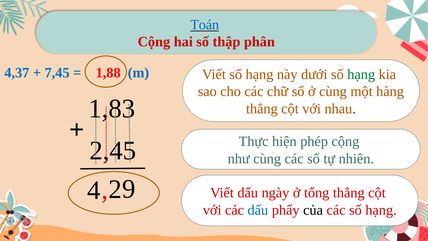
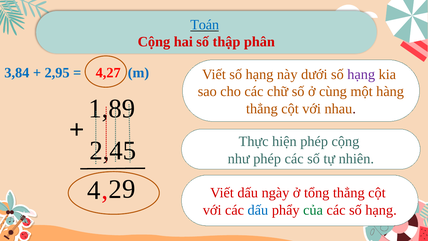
4,37: 4,37 -> 3,84 (17, 73)
7,45: 7,45 -> 2,95 (57, 73)
1,88: 1,88 -> 4,27 (108, 73)
hạng colour: green -> purple (361, 74)
1,83: 1,83 -> 1,89 (112, 109)
như cùng: cùng -> phép (267, 159)
của colour: black -> green (313, 210)
